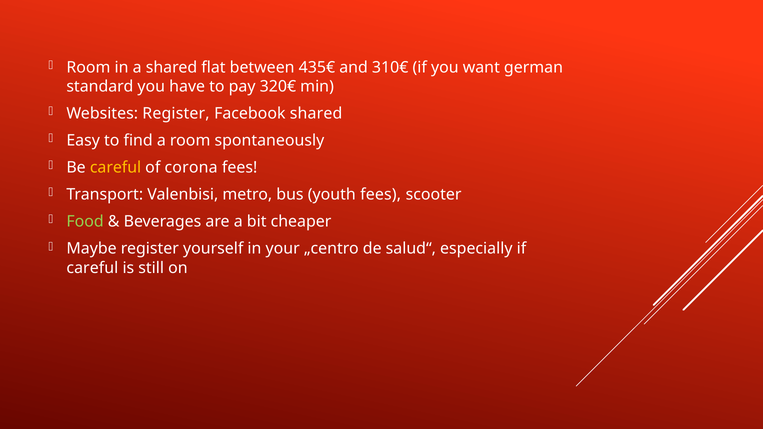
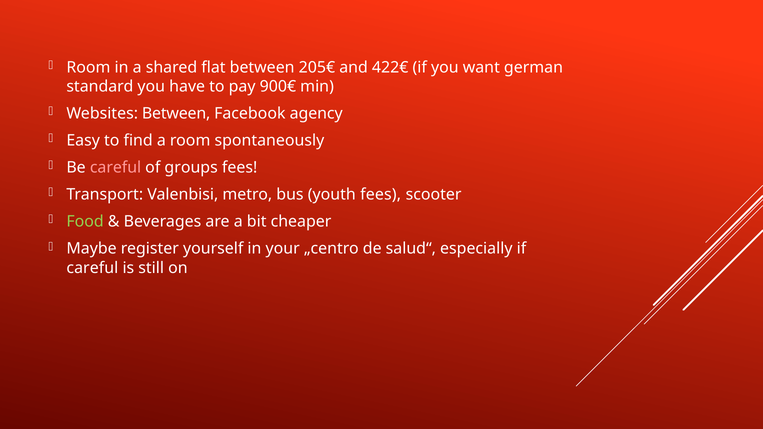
435€: 435€ -> 205€ (317, 67)
310€: 310€ -> 422€ (390, 67)
320€: 320€ -> 900€ (278, 86)
Websites Register: Register -> Between (176, 113)
Facebook shared: shared -> agency (316, 113)
careful colour: yellow -> pink (116, 168)
corona: corona -> groups (191, 168)
